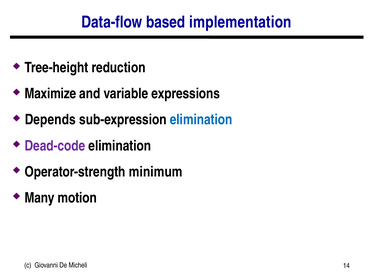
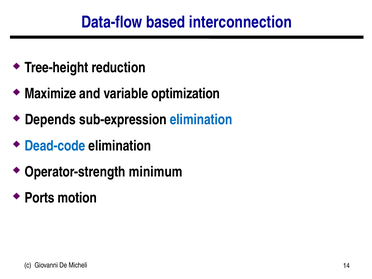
implementation: implementation -> interconnection (240, 22)
expressions: expressions -> optimization (186, 94)
Dead-code colour: purple -> blue (55, 146)
Many: Many -> Ports (40, 198)
